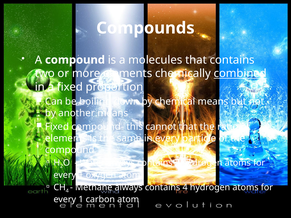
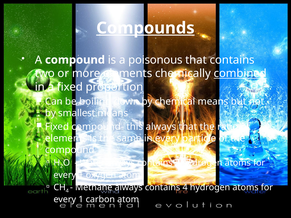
Compounds underline: none -> present (145, 28)
molecules: molecules -> poisonous (155, 60)
another: another -> smallest (77, 113)
this cannot: cannot -> always (161, 127)
